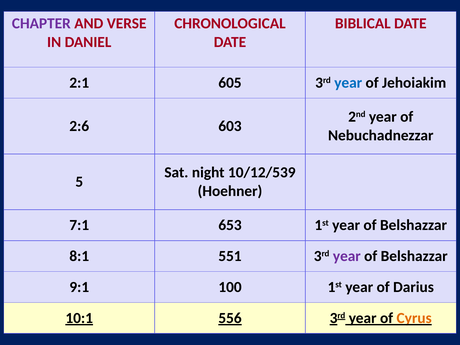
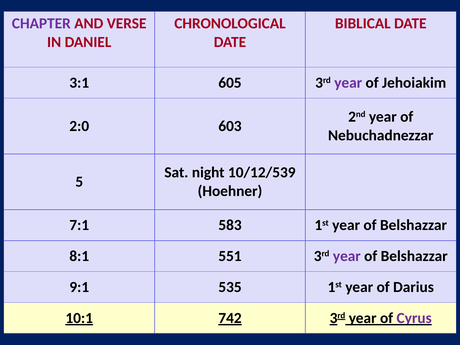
2:1: 2:1 -> 3:1 (79, 83)
year colour: blue -> purple (348, 83)
2:6: 2:6 -> 2:0 (79, 126)
653: 653 -> 583 (230, 225)
100: 100 -> 535 (230, 287)
556: 556 -> 742 (230, 318)
Cyrus colour: orange -> purple (414, 318)
